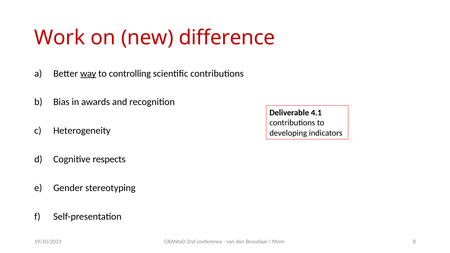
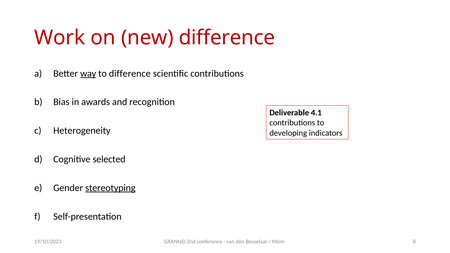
to controlling: controlling -> difference (130, 73)
respects: respects -> selected (109, 159)
stereotyping underline: none -> present (110, 188)
